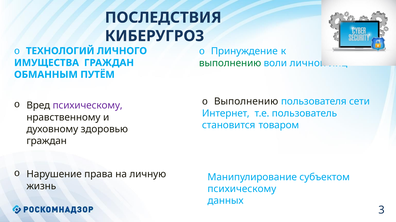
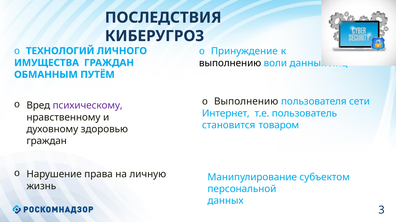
выполнению colour: green -> black (230, 63)
воли личной: личной -> данных (308, 63)
психическому: психическому -> персональной (242, 190)
